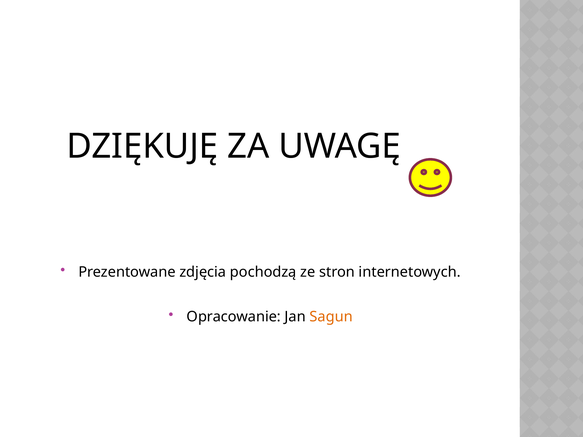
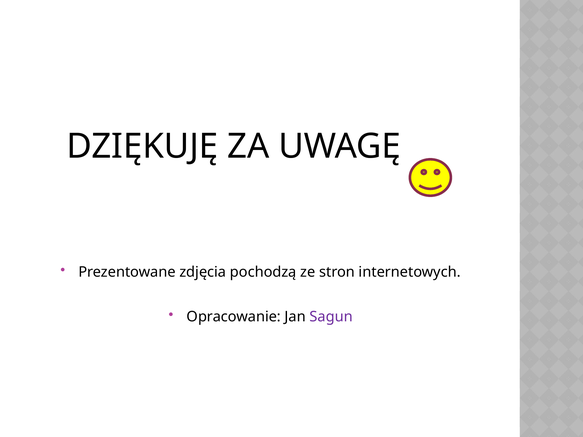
Sagun colour: orange -> purple (331, 317)
